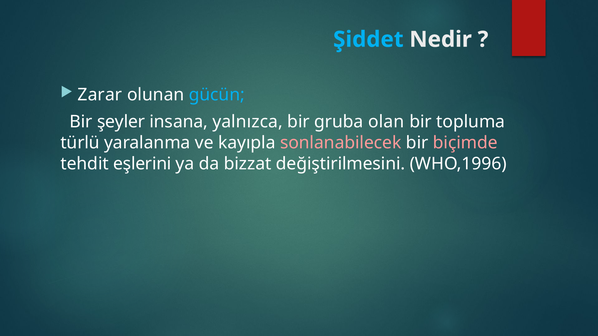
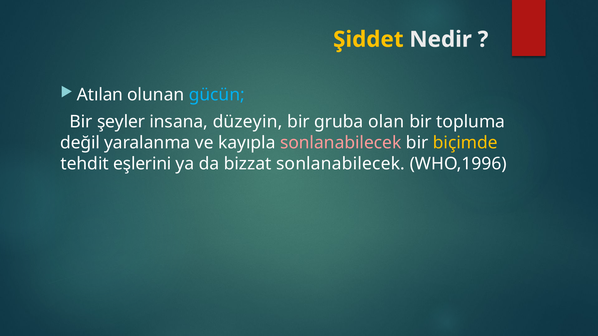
Şiddet colour: light blue -> yellow (368, 39)
Zarar: Zarar -> Atılan (100, 95)
yalnızca: yalnızca -> düzeyin (248, 122)
türlü: türlü -> değil (80, 143)
biçimde colour: pink -> yellow (465, 143)
bizzat değiştirilmesini: değiştirilmesini -> sonlanabilecek (340, 164)
